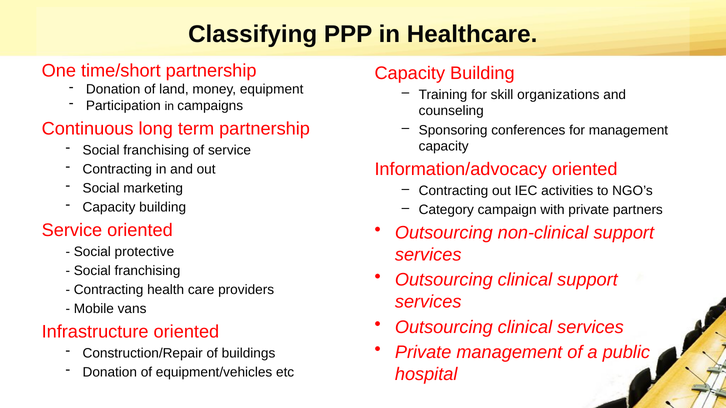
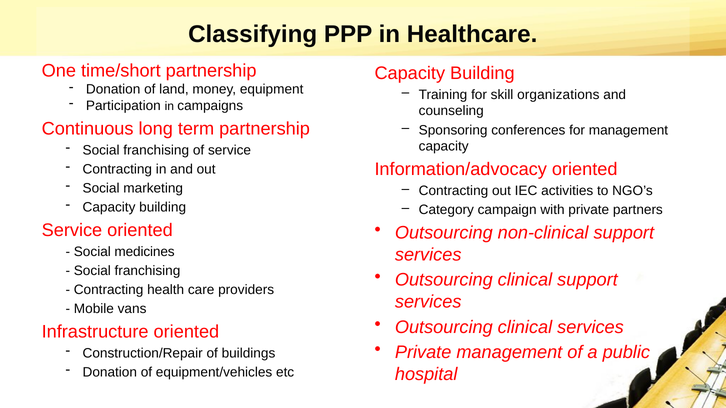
protective: protective -> medicines (145, 252)
